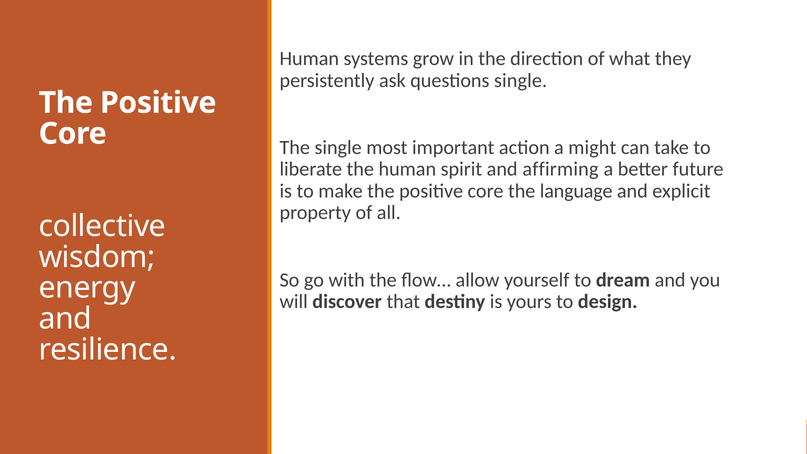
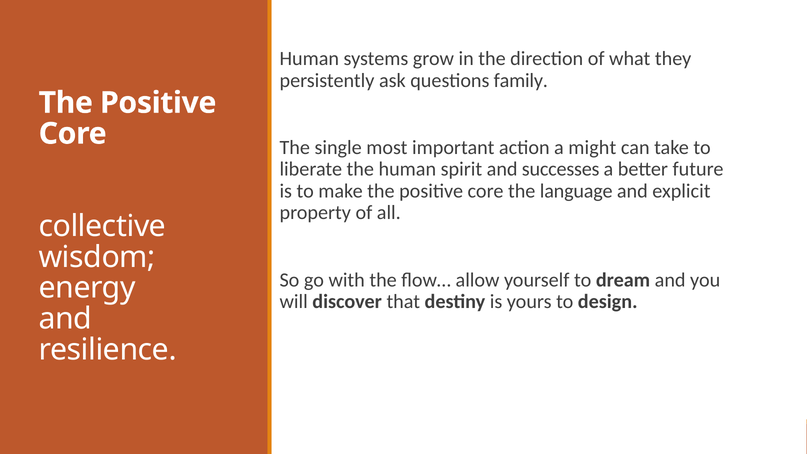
questions single: single -> family (521, 80)
affirming: affirming -> successes (561, 169)
